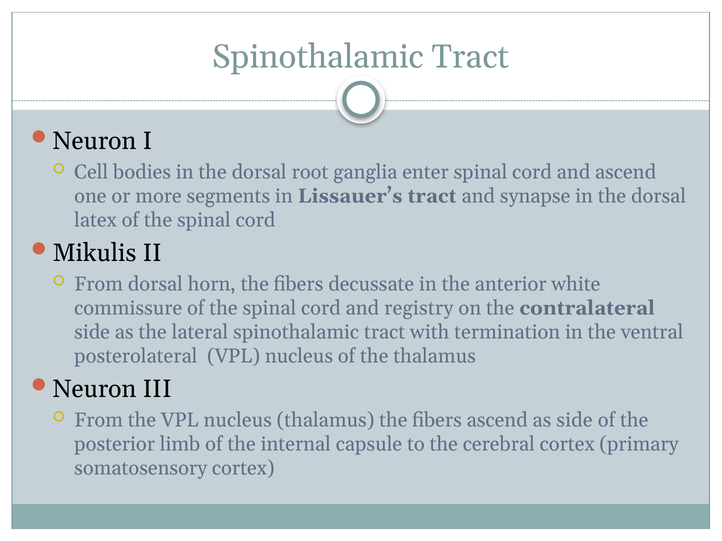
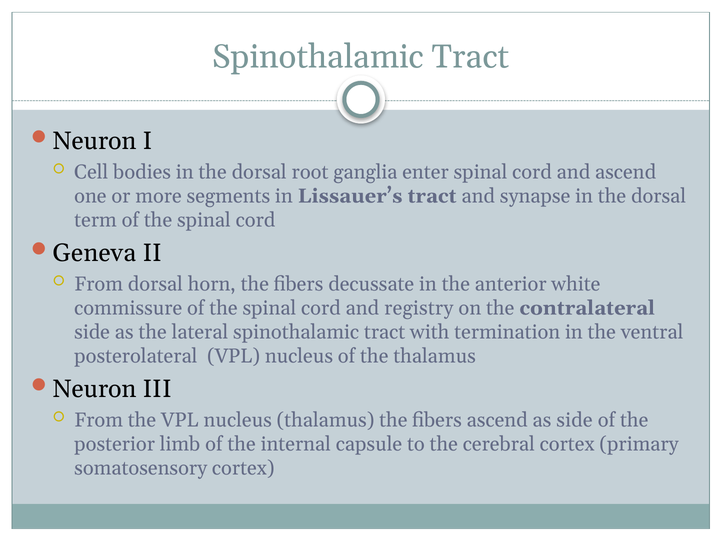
latex: latex -> term (96, 220)
Mikulis: Mikulis -> Geneva (95, 253)
